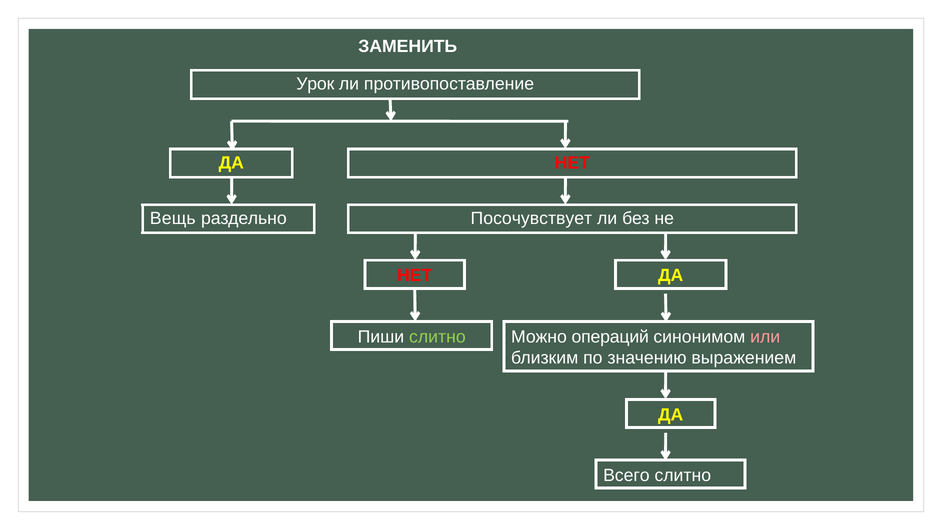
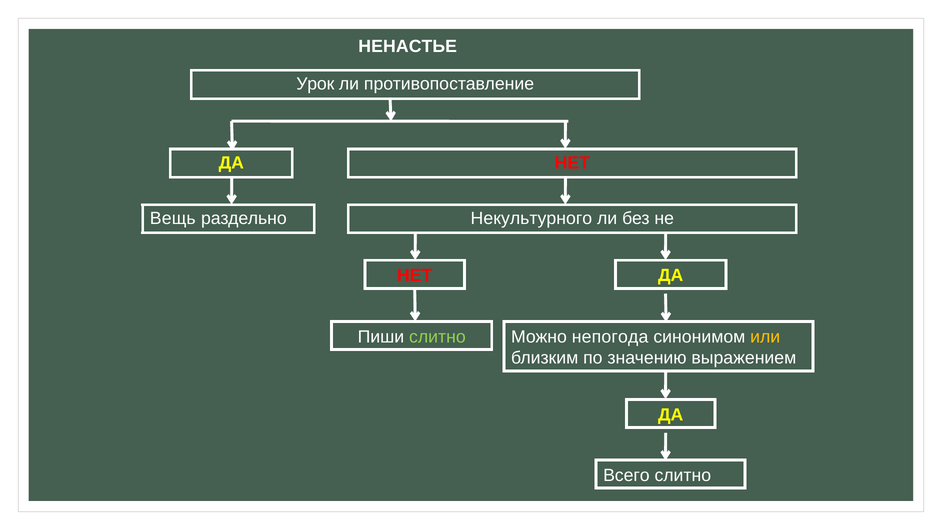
ЗАМЕНИТЬ: ЗАМЕНИТЬ -> НЕНАСТЬЕ (408, 47)
Посочувствует: Посочувствует -> Некультурного (531, 218)
операций: операций -> непогода (610, 337)
или colour: pink -> yellow (765, 337)
